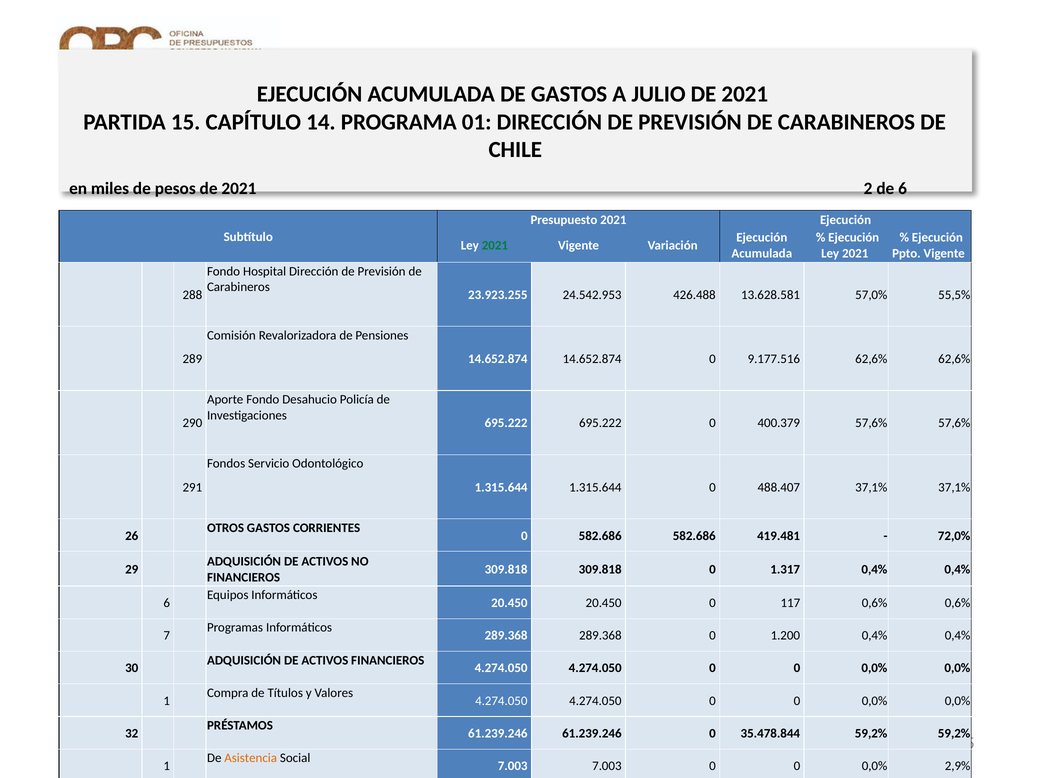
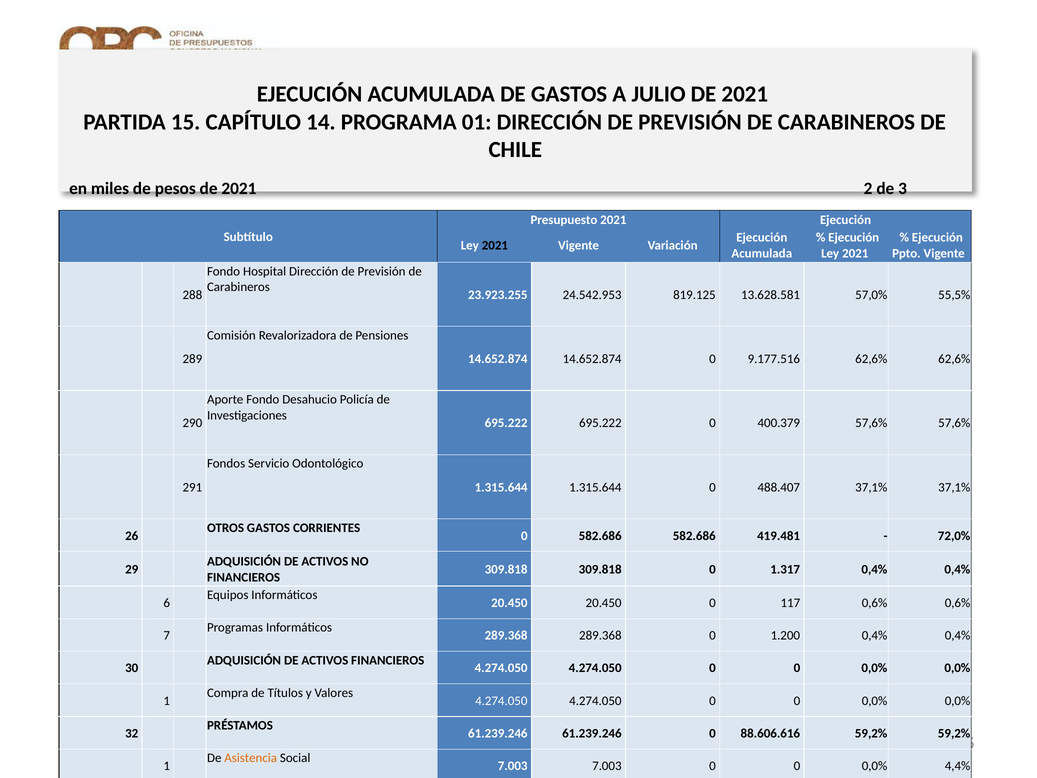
de 6: 6 -> 3 (903, 189)
2021 colour: green -> black (495, 245)
426.488: 426.488 -> 819.125 (694, 295)
35.478.844: 35.478.844 -> 88.606.616 (770, 733)
2,9%: 2,9% -> 4,4% (958, 766)
